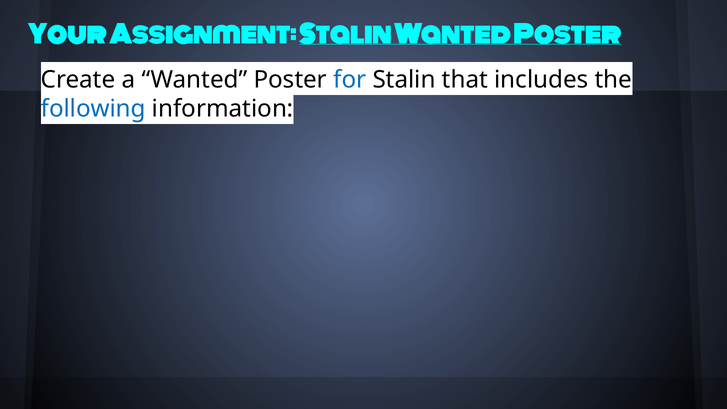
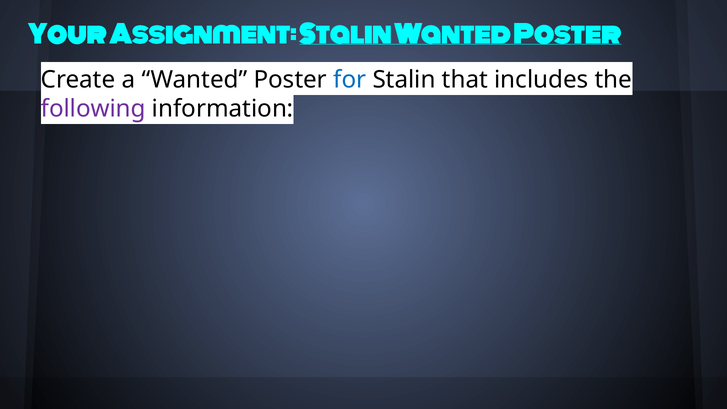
following colour: blue -> purple (93, 109)
